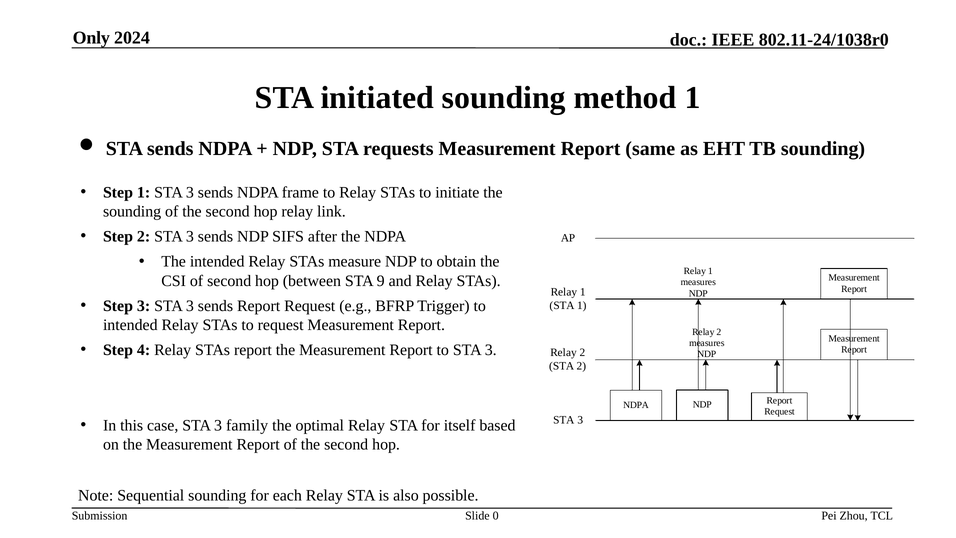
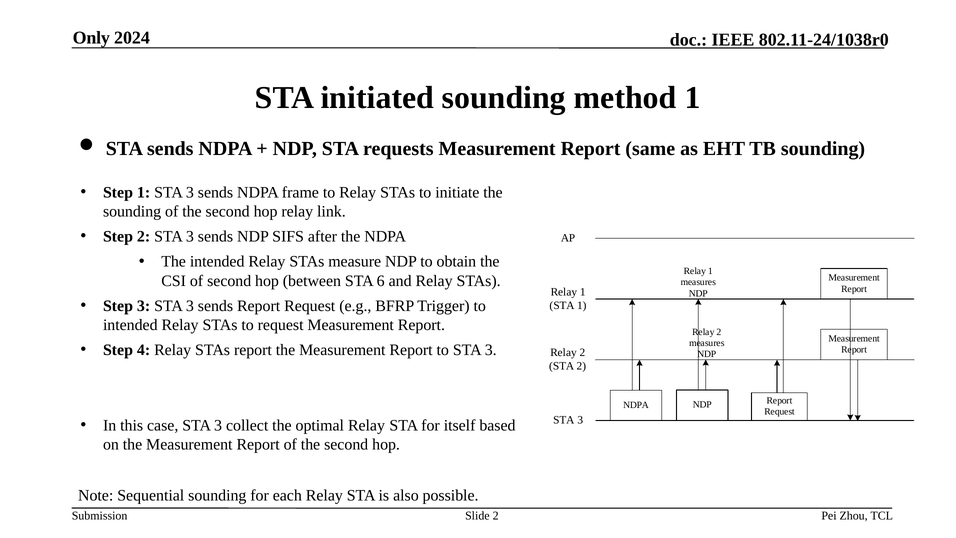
9: 9 -> 6 (381, 281)
family: family -> collect (247, 425)
Slide 0: 0 -> 2 (496, 516)
